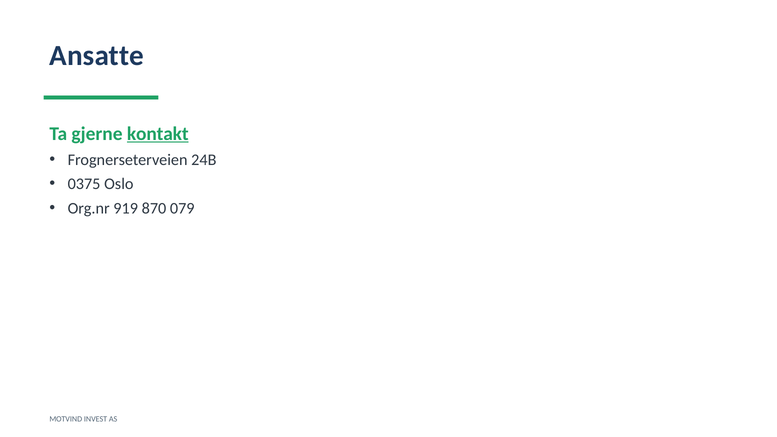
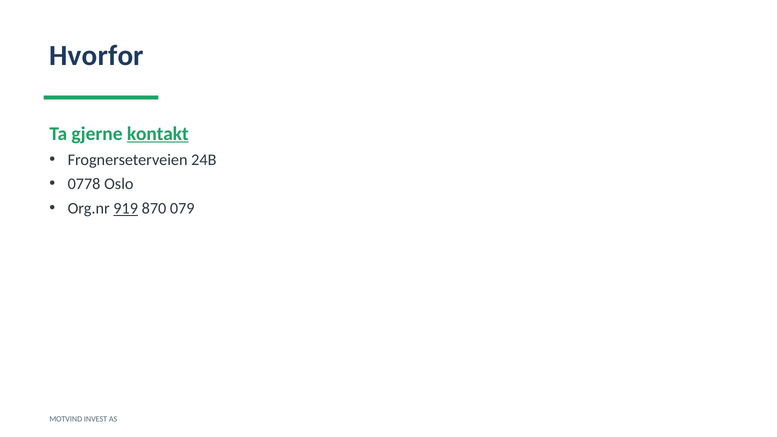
Ansatte: Ansatte -> Hvorfor (97, 55)
0375: 0375 -> 0778 (84, 184)
919 underline: none -> present (126, 208)
